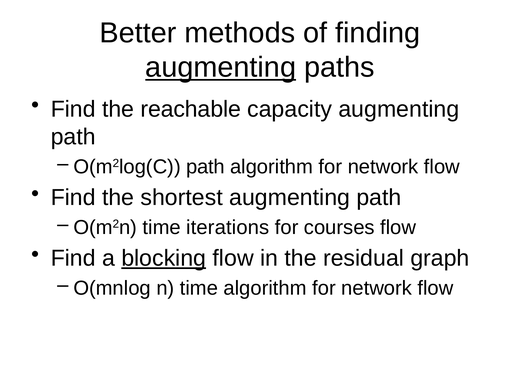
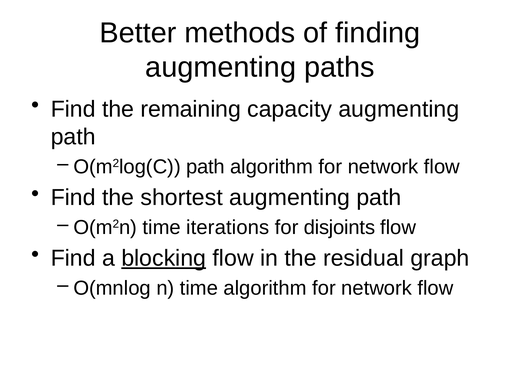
augmenting underline: present -> none (221, 67)
reachable: reachable -> remaining (191, 109)
courses: courses -> disjoints (339, 227)
